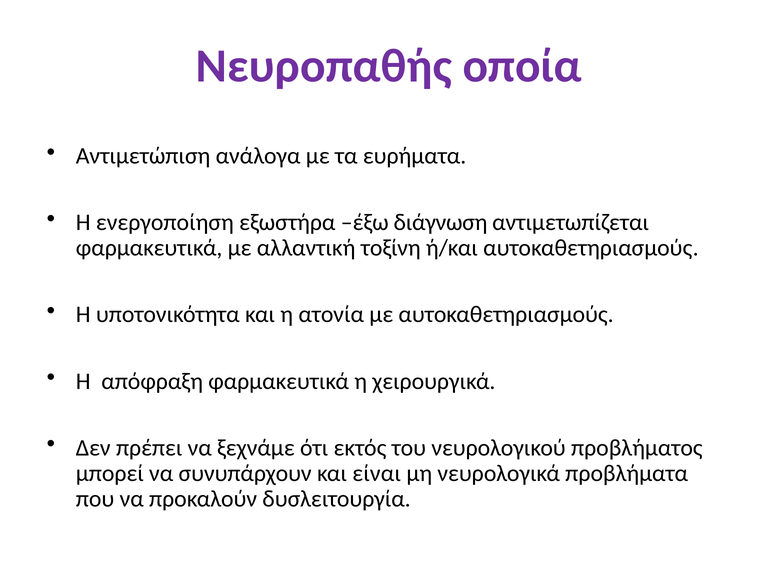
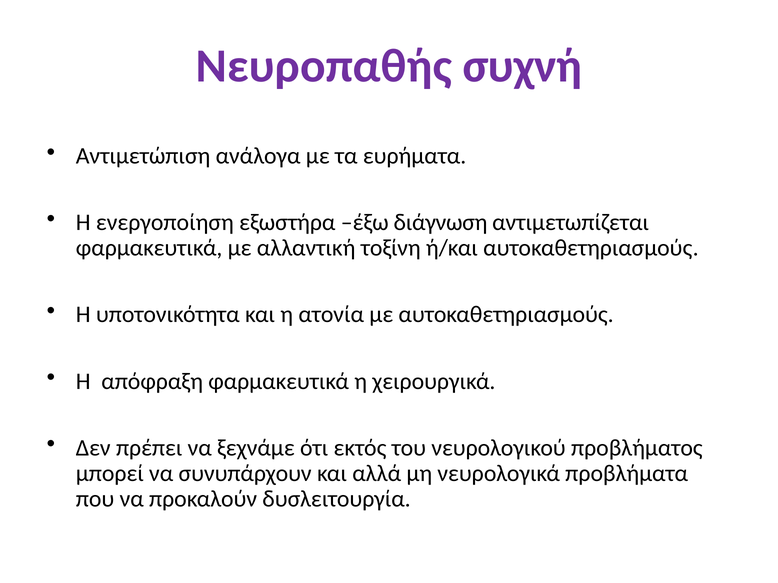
οποία: οποία -> συχνή (522, 66)
είναι: είναι -> αλλά (377, 474)
